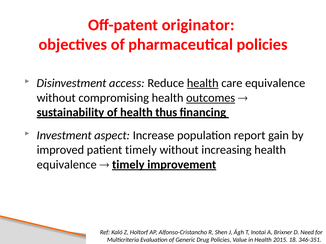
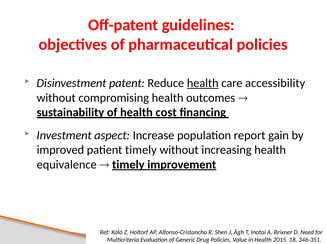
originator: originator -> guidelines (198, 25)
access: access -> patent (127, 83)
care equivalence: equivalence -> accessibility (275, 83)
outcomes underline: present -> none (211, 98)
thus: thus -> cost (166, 113)
